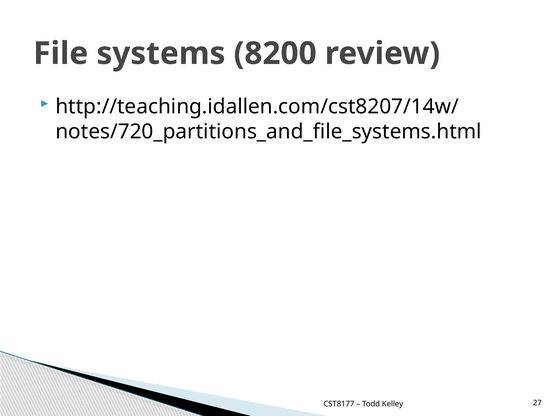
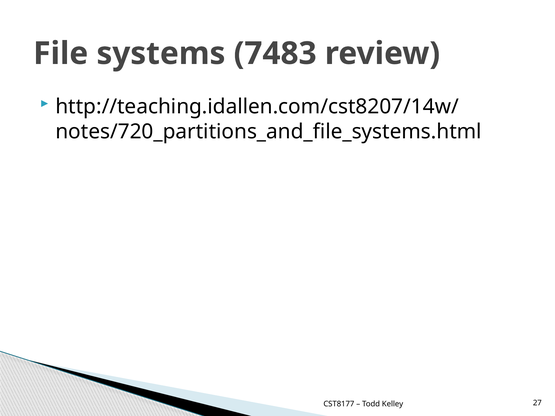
8200: 8200 -> 7483 (275, 54)
